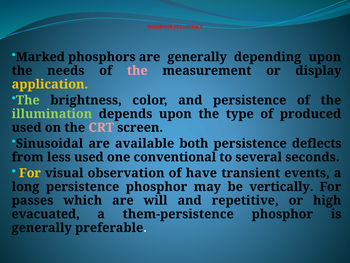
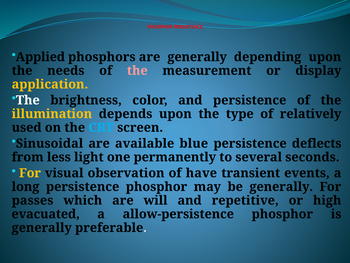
Marked: Marked -> Applied (40, 57)
The colour: light green -> white (28, 100)
illumination colour: light green -> yellow (52, 114)
produced: produced -> relatively (311, 114)
CRT colour: pink -> light blue (101, 127)
both: both -> blue (194, 143)
less used: used -> light (89, 157)
conventional: conventional -> permanently (175, 157)
be vertically: vertically -> generally (281, 186)
them-persistence: them-persistence -> allow-persistence (178, 214)
